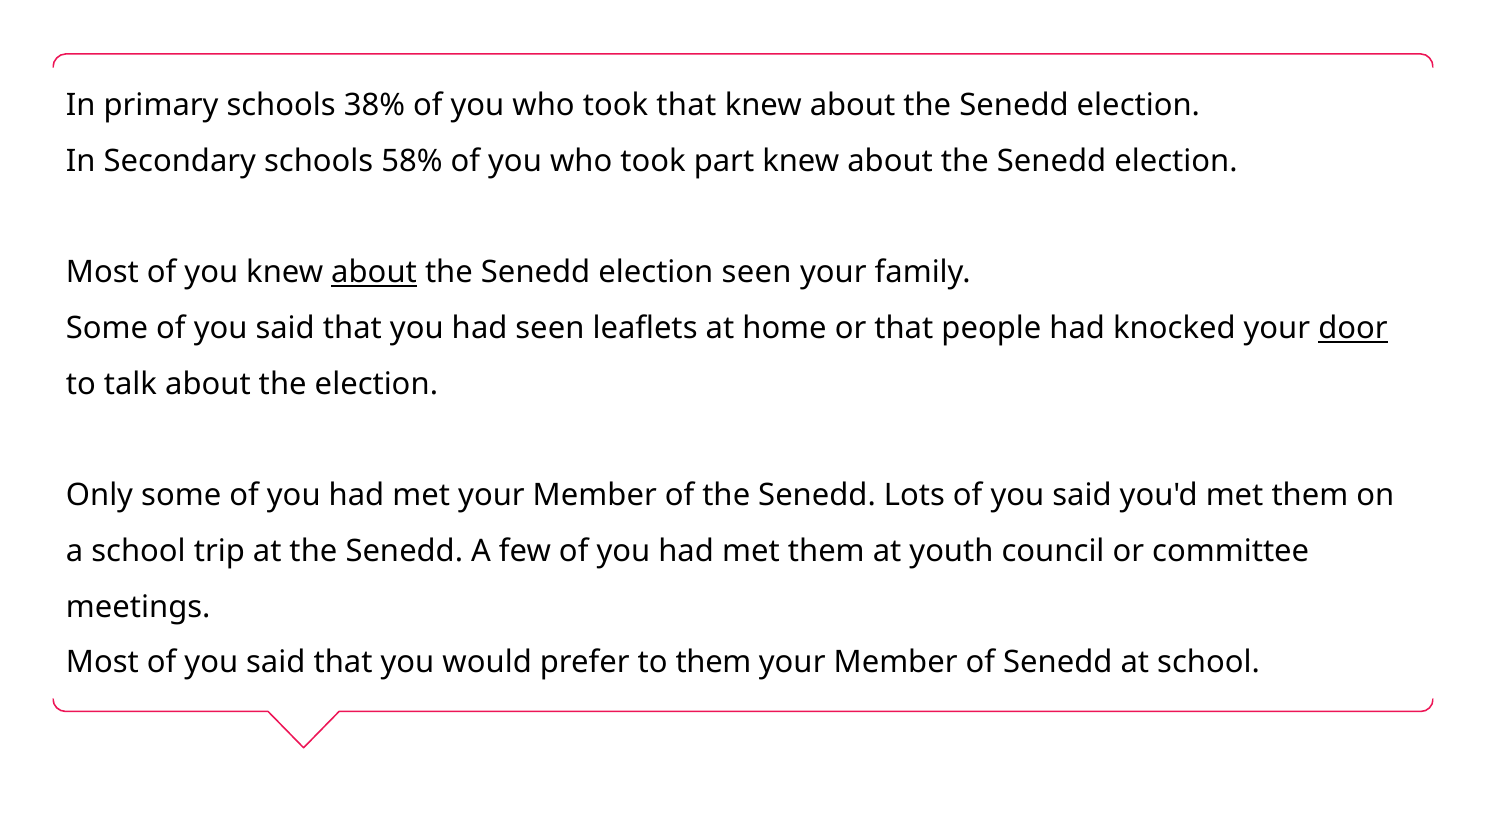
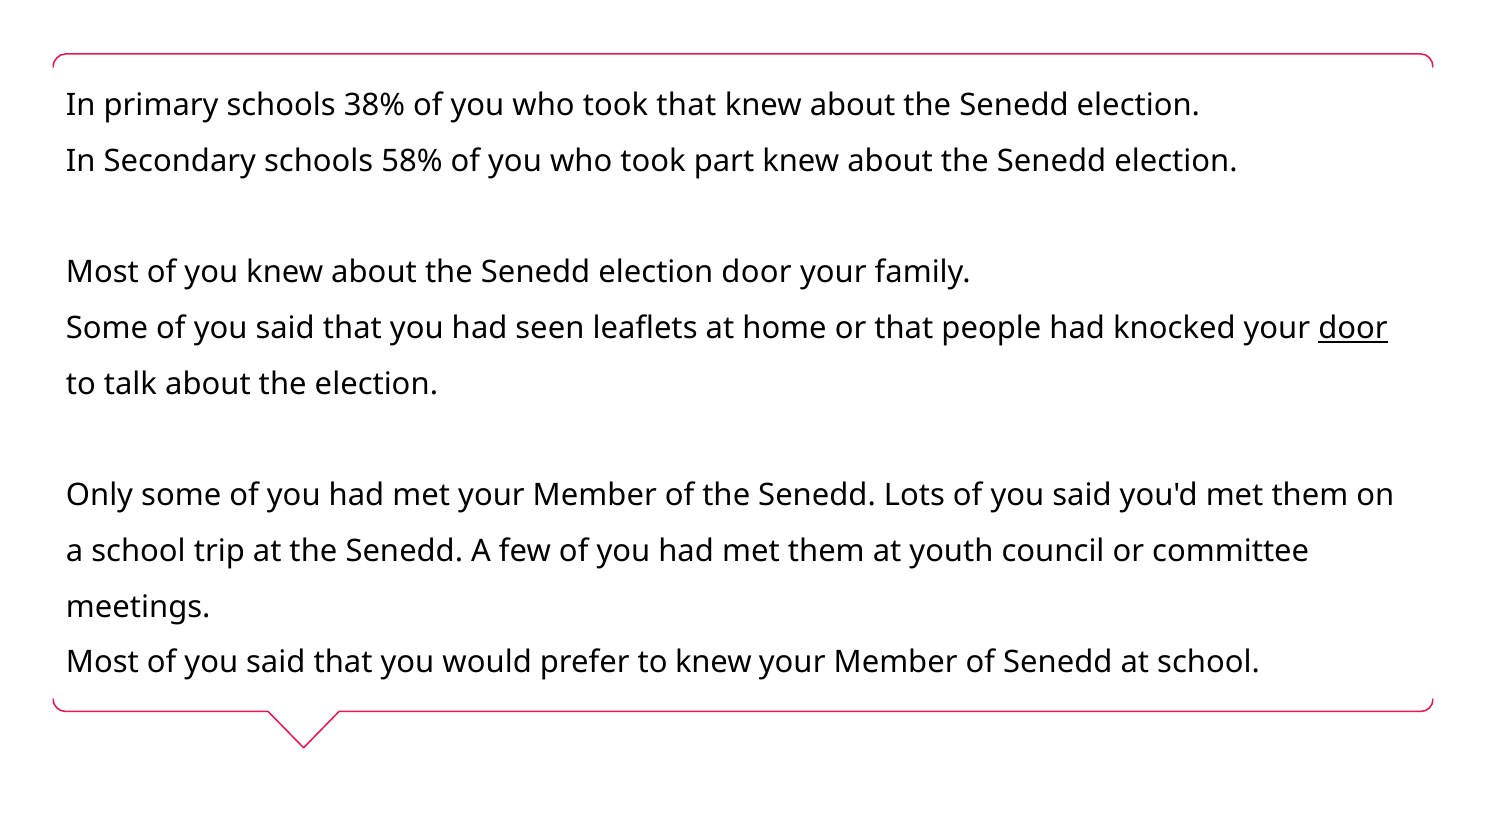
about underline: present -> none (374, 273)
election seen: seen -> door (757, 273)
to them: them -> knew (713, 663)
